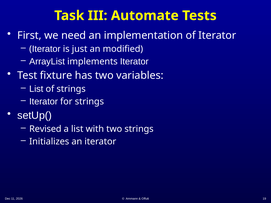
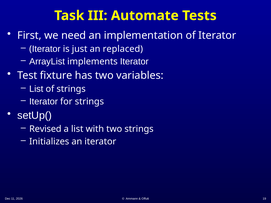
modified: modified -> replaced (123, 49)
